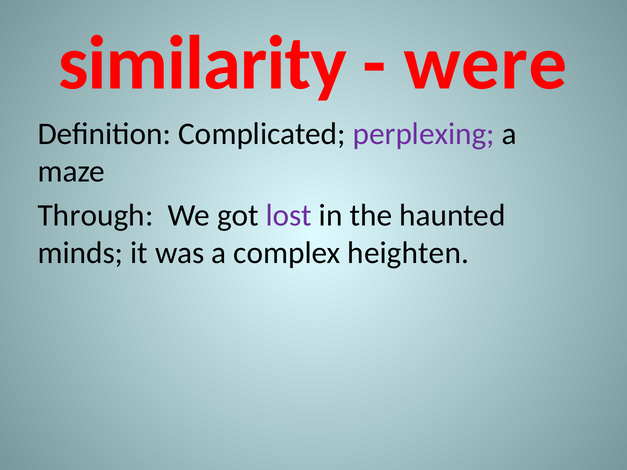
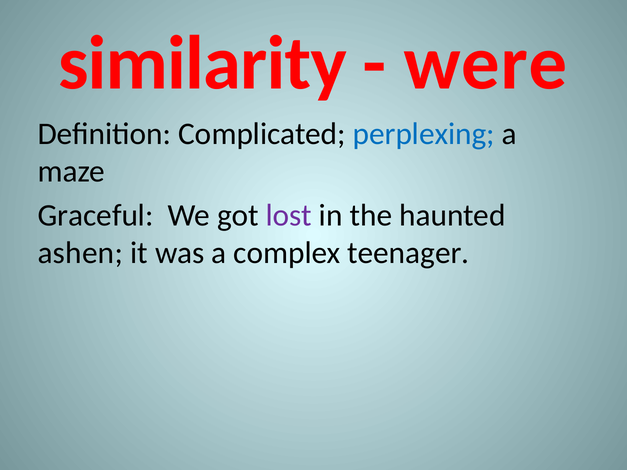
perplexing colour: purple -> blue (424, 134)
Through: Through -> Graceful (96, 215)
minds: minds -> ashen (80, 253)
heighten: heighten -> teenager (408, 253)
